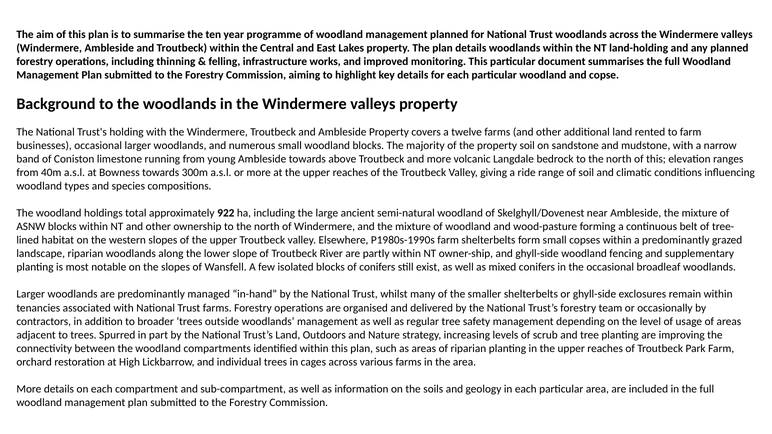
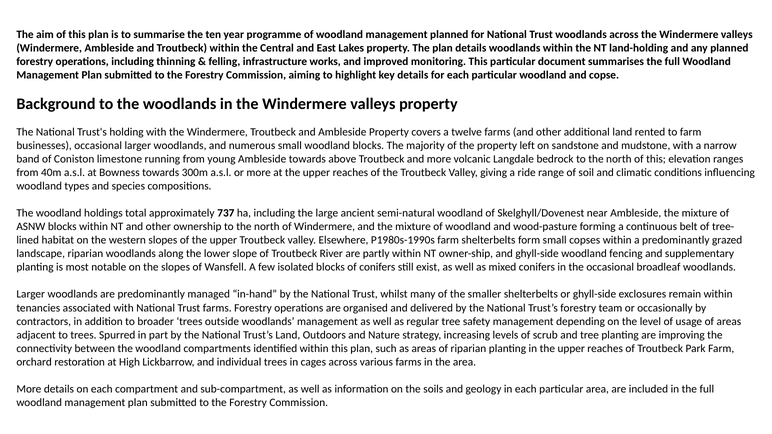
property soil: soil -> left (527, 146)
922: 922 -> 737 (226, 213)
